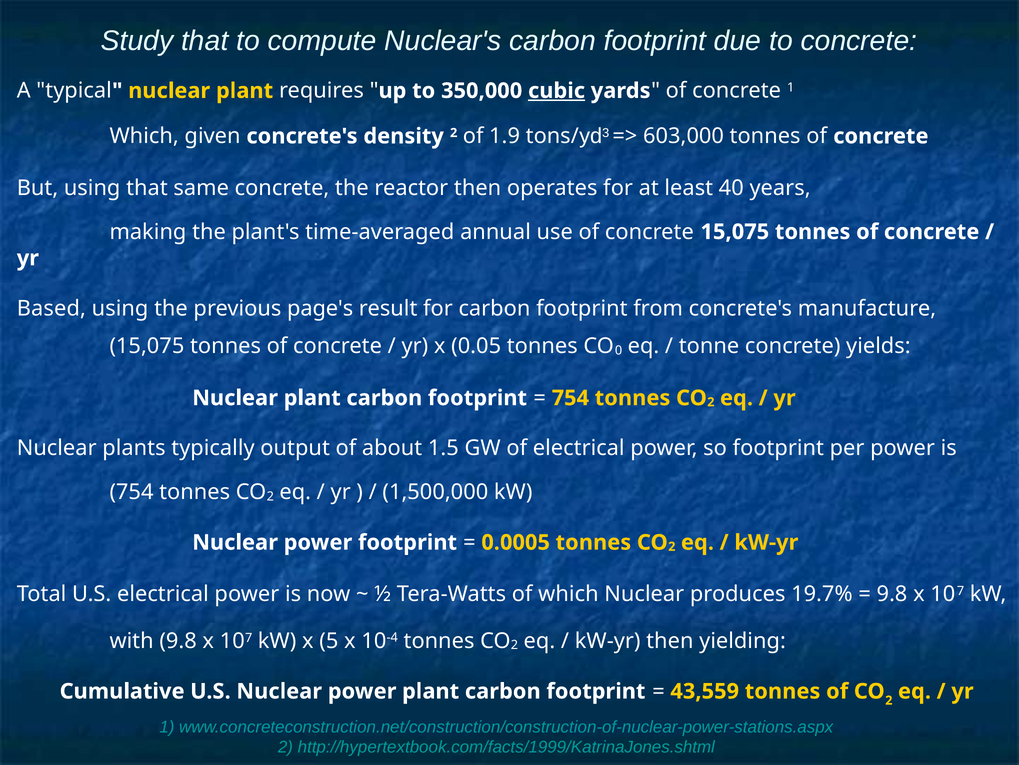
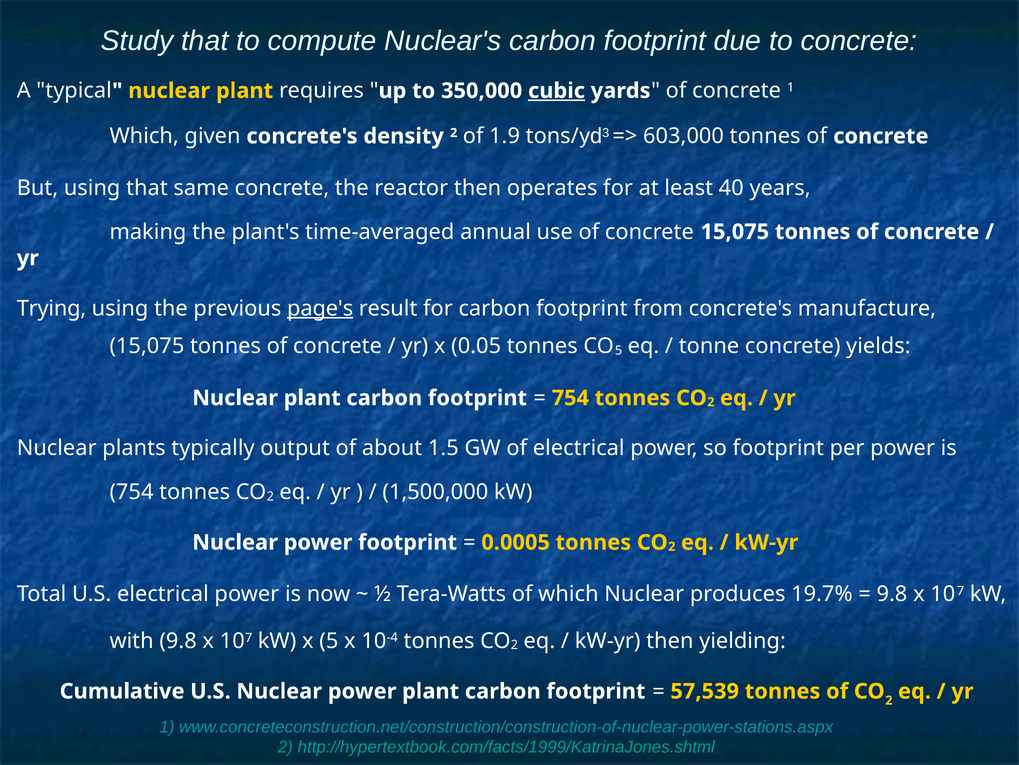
Based: Based -> Trying (52, 308)
page's underline: none -> present (320, 308)
0: 0 -> 5 (619, 350)
43,559: 43,559 -> 57,539 (705, 691)
